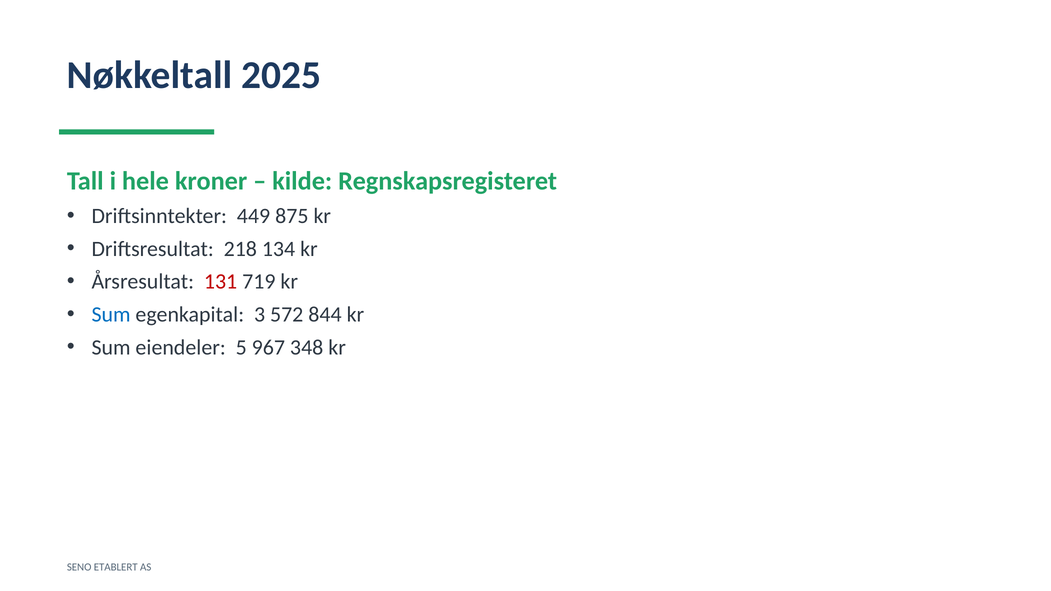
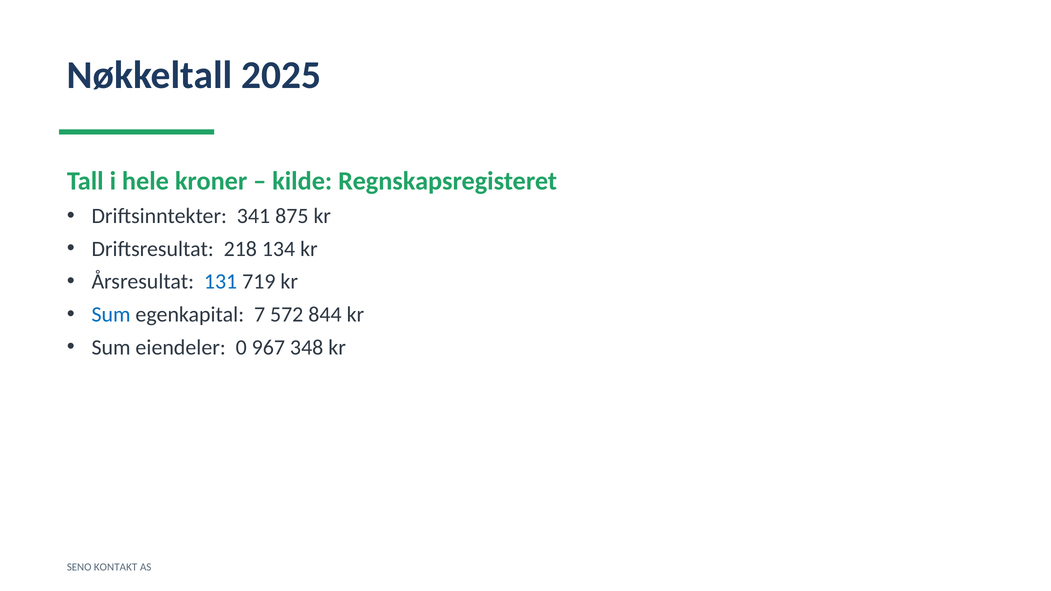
449: 449 -> 341 (253, 216)
131 colour: red -> blue (221, 282)
3: 3 -> 7 (260, 315)
5: 5 -> 0 (241, 348)
ETABLERT: ETABLERT -> KONTAKT (116, 567)
